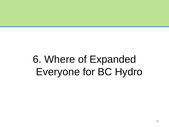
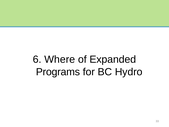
Everyone: Everyone -> Programs (58, 72)
